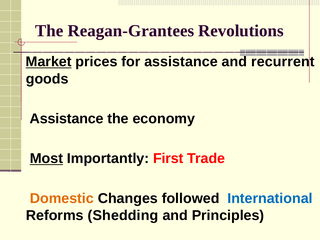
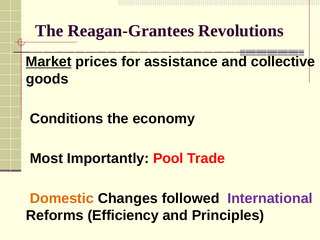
recurrent: recurrent -> collective (283, 62)
Assistance: Assistance -> Conditions (67, 119)
Most underline: present -> none (46, 159)
First: First -> Pool (168, 159)
International colour: blue -> purple (270, 198)
Shedding: Shedding -> Efficiency (123, 215)
